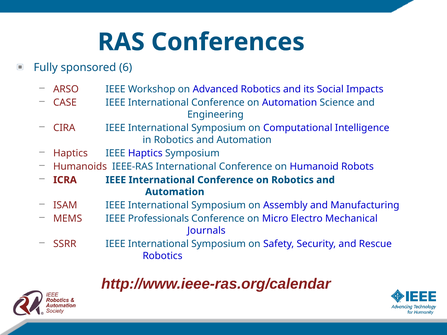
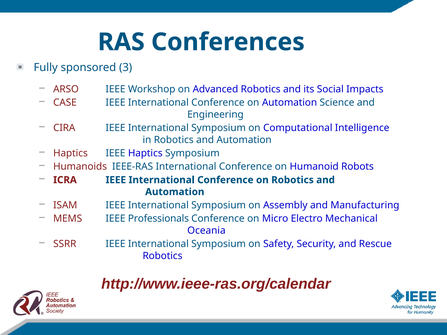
6: 6 -> 3 (126, 68)
Journals: Journals -> Oceania (206, 231)
